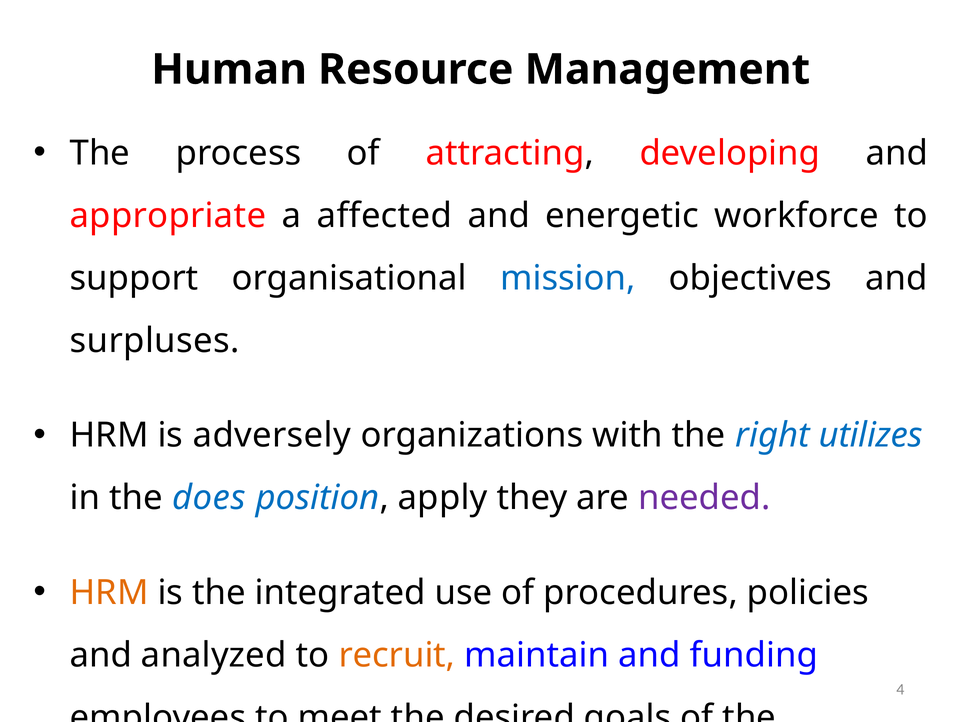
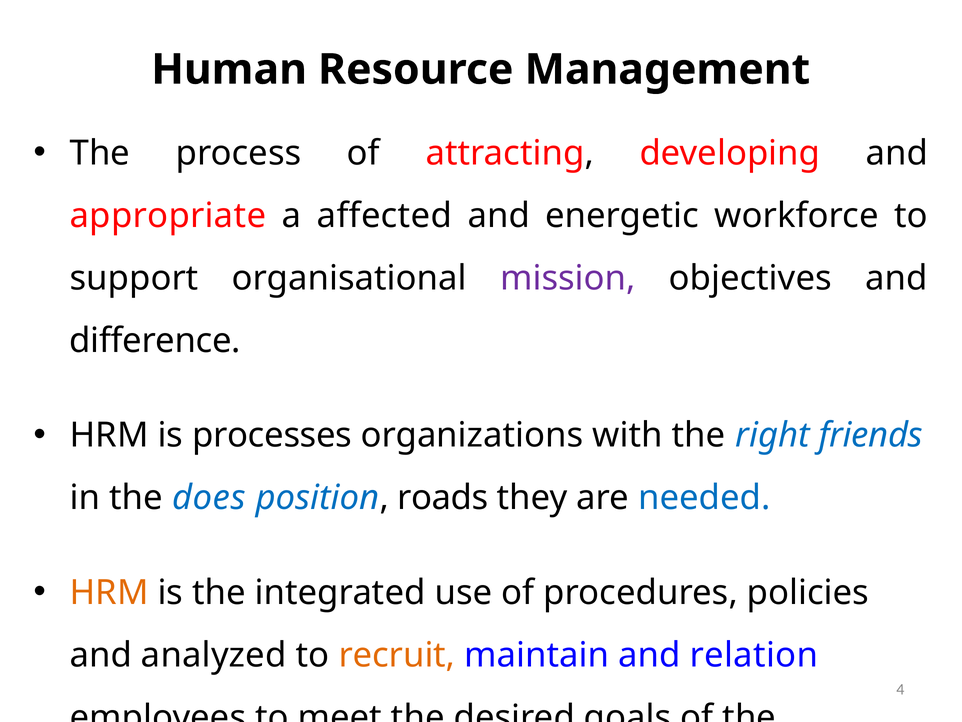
mission colour: blue -> purple (568, 278)
surpluses: surpluses -> difference (155, 341)
adversely: adversely -> processes (272, 435)
utilizes: utilizes -> friends (871, 435)
apply: apply -> roads (443, 498)
needed colour: purple -> blue (704, 498)
funding: funding -> relation (754, 655)
